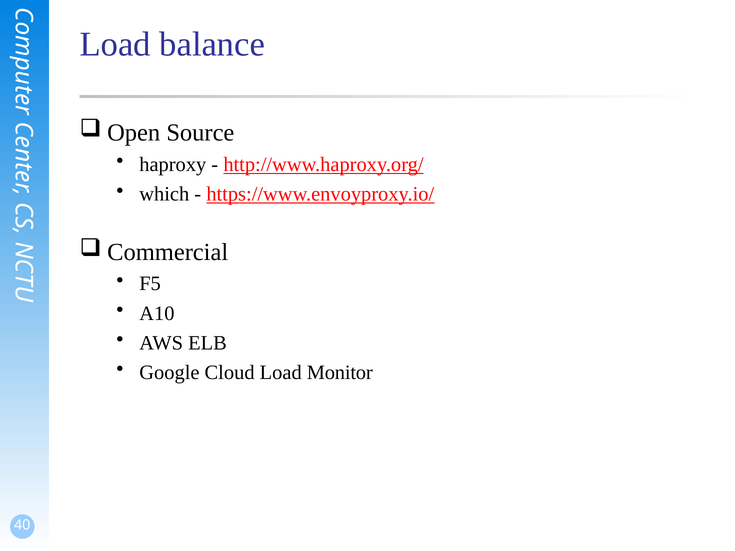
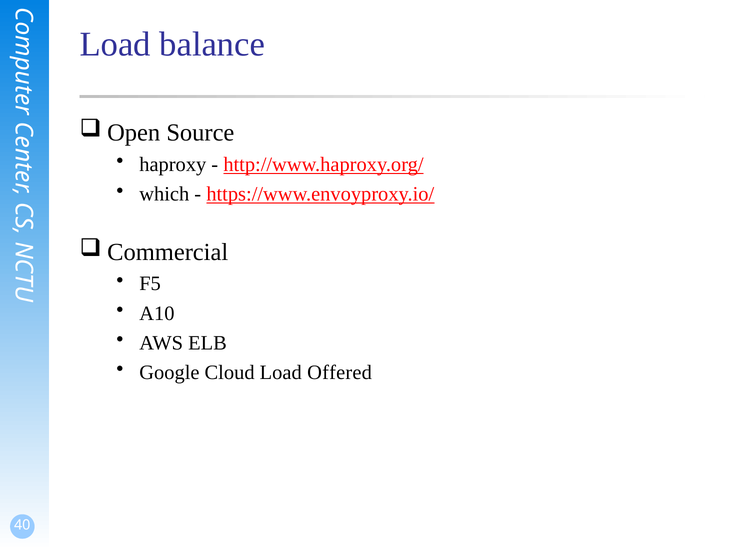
Monitor: Monitor -> Offered (340, 373)
